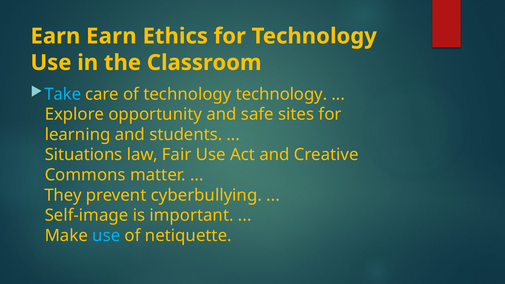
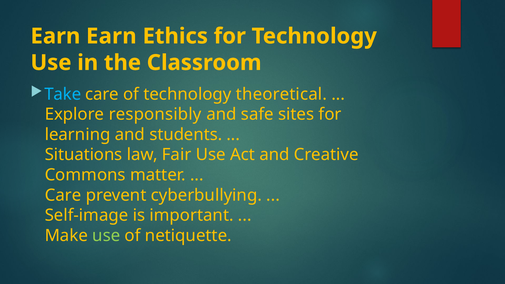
technology technology: technology -> theoretical (281, 94)
opportunity: opportunity -> responsibly (155, 114)
They: They -> Care (63, 195)
use colour: light blue -> light green (106, 236)
